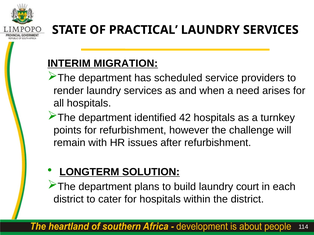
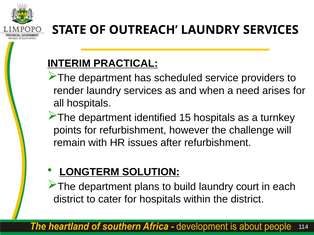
PRACTICAL: PRACTICAL -> OUTREACH (143, 30)
MIGRATION: MIGRATION -> PRACTICAL (126, 64)
42: 42 -> 15 (185, 118)
